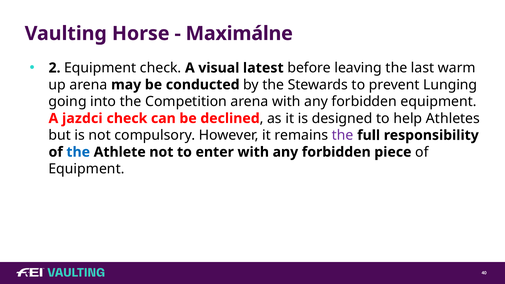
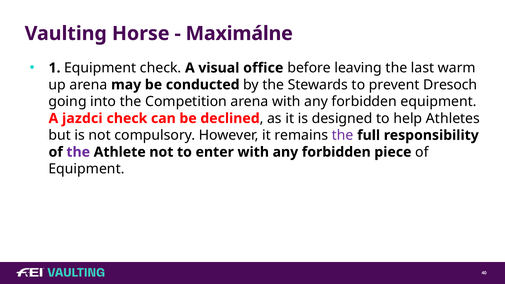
2: 2 -> 1 (55, 68)
latest: latest -> office (263, 68)
Lunging: Lunging -> Dresoch (450, 85)
the colour: blue -> purple (78, 152)
